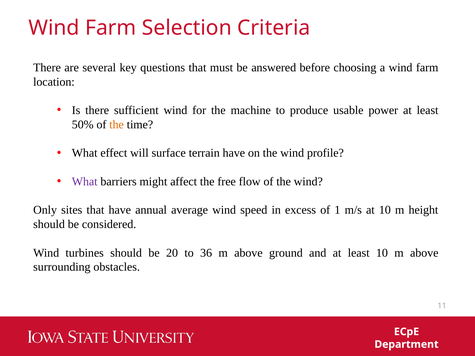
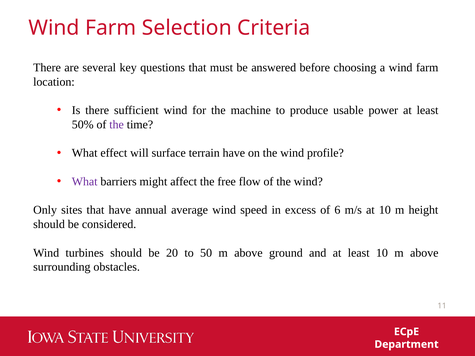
the colour: orange -> purple (117, 125)
1: 1 -> 6 (337, 210)
36: 36 -> 50 (206, 253)
